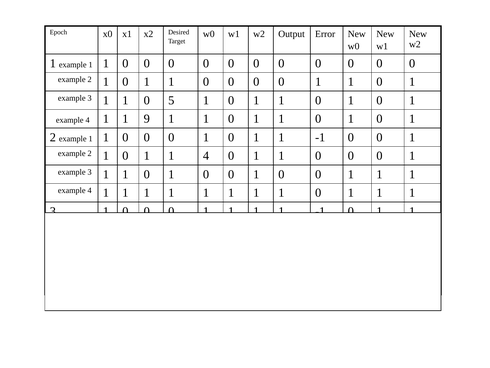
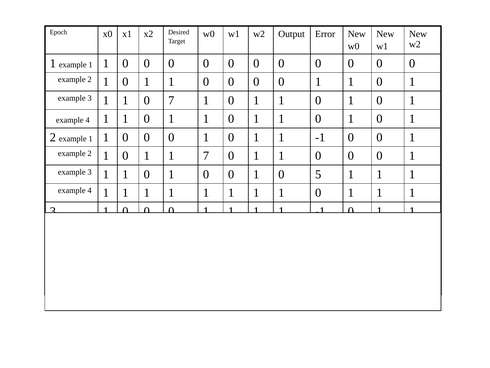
0 5: 5 -> 7 (171, 100)
4 1 1 9: 9 -> 0 (147, 119)
4: 4 -> 7 (206, 156)
0: 0 -> 5 (318, 174)
